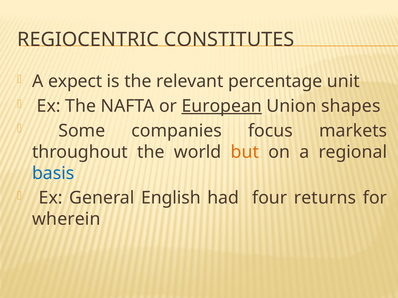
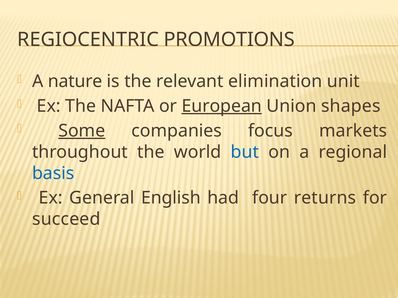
CONSTITUTES: CONSTITUTES -> PROMOTIONS (229, 40)
expect: expect -> nature (75, 81)
percentage: percentage -> elimination (275, 81)
Some underline: none -> present (82, 131)
but colour: orange -> blue (245, 152)
wherein: wherein -> succeed (66, 219)
